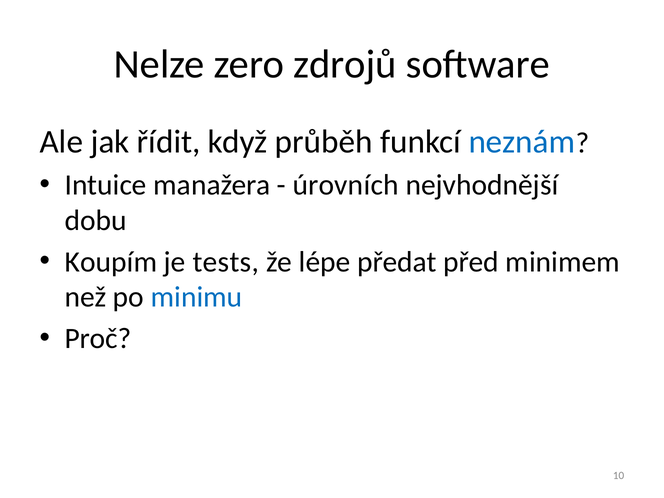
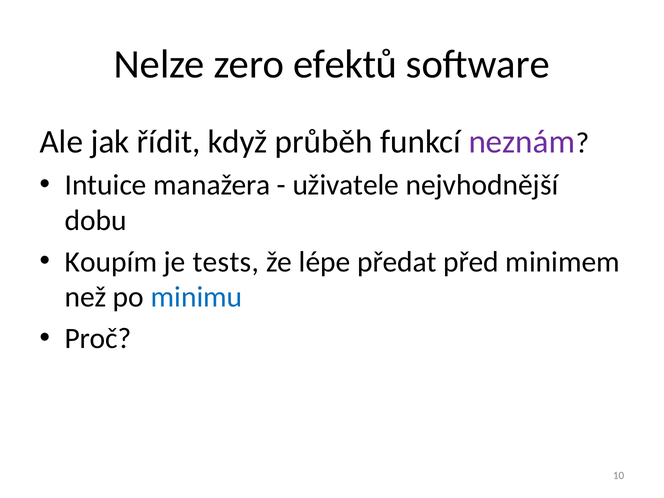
zdrojů: zdrojů -> efektů (345, 64)
neznám colour: blue -> purple (522, 142)
úrovních: úrovních -> uživatele (346, 185)
